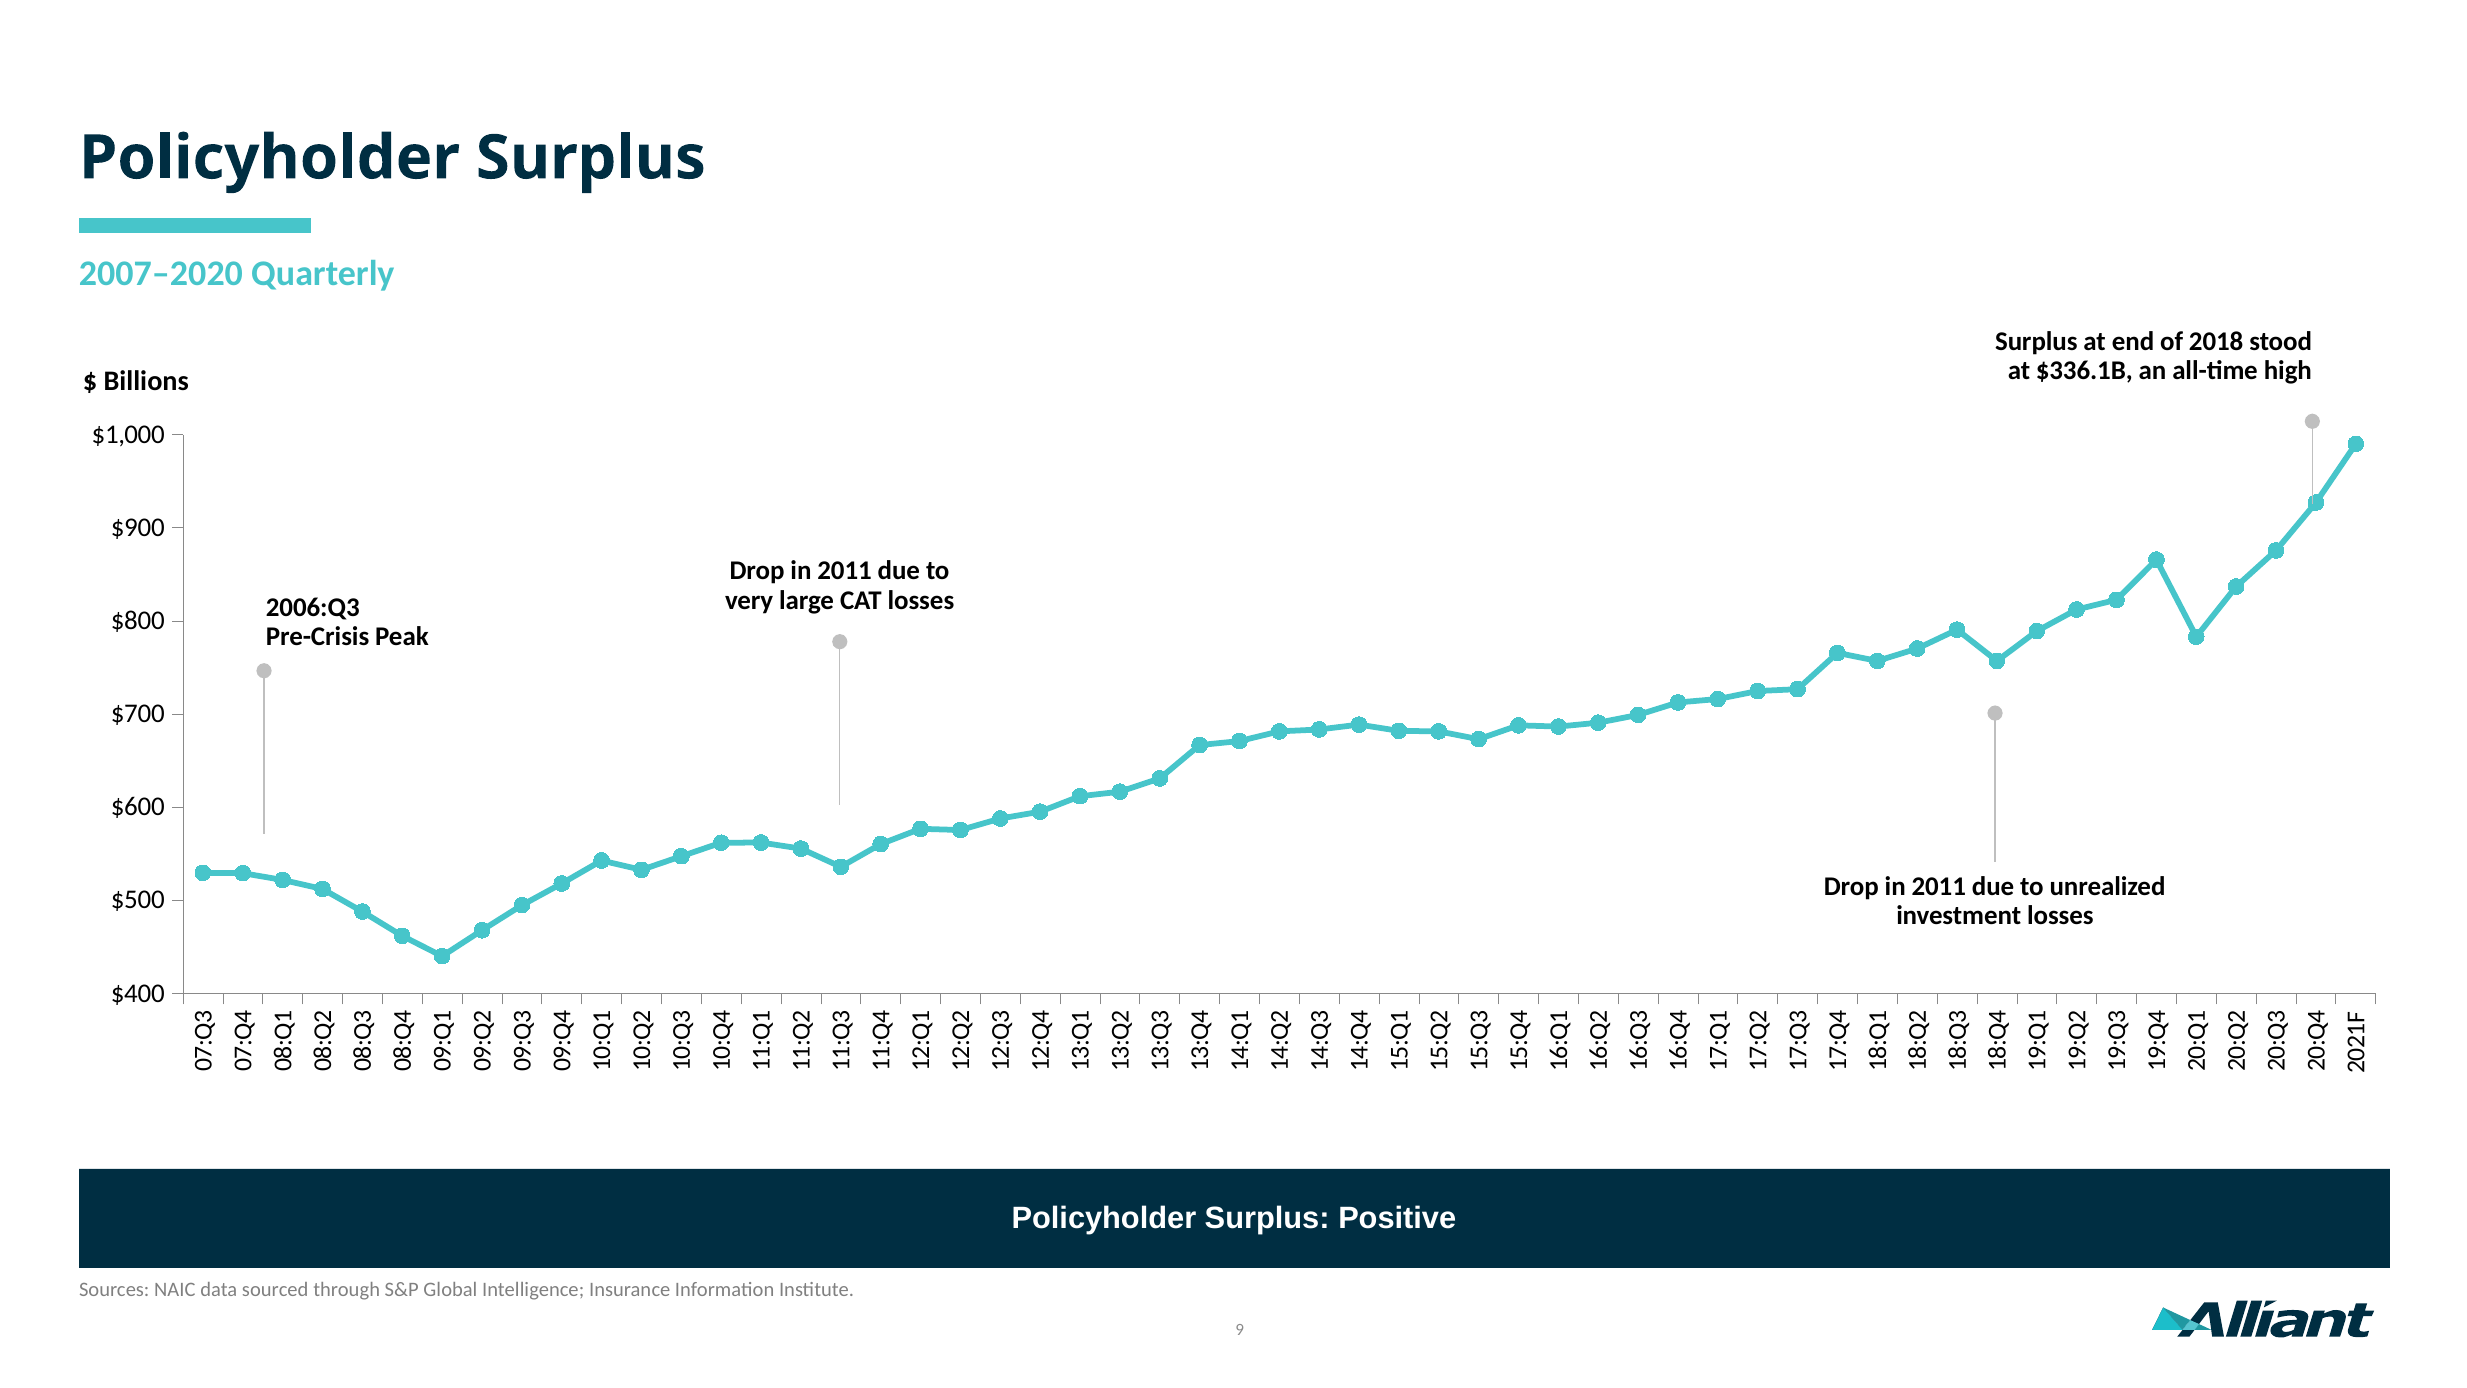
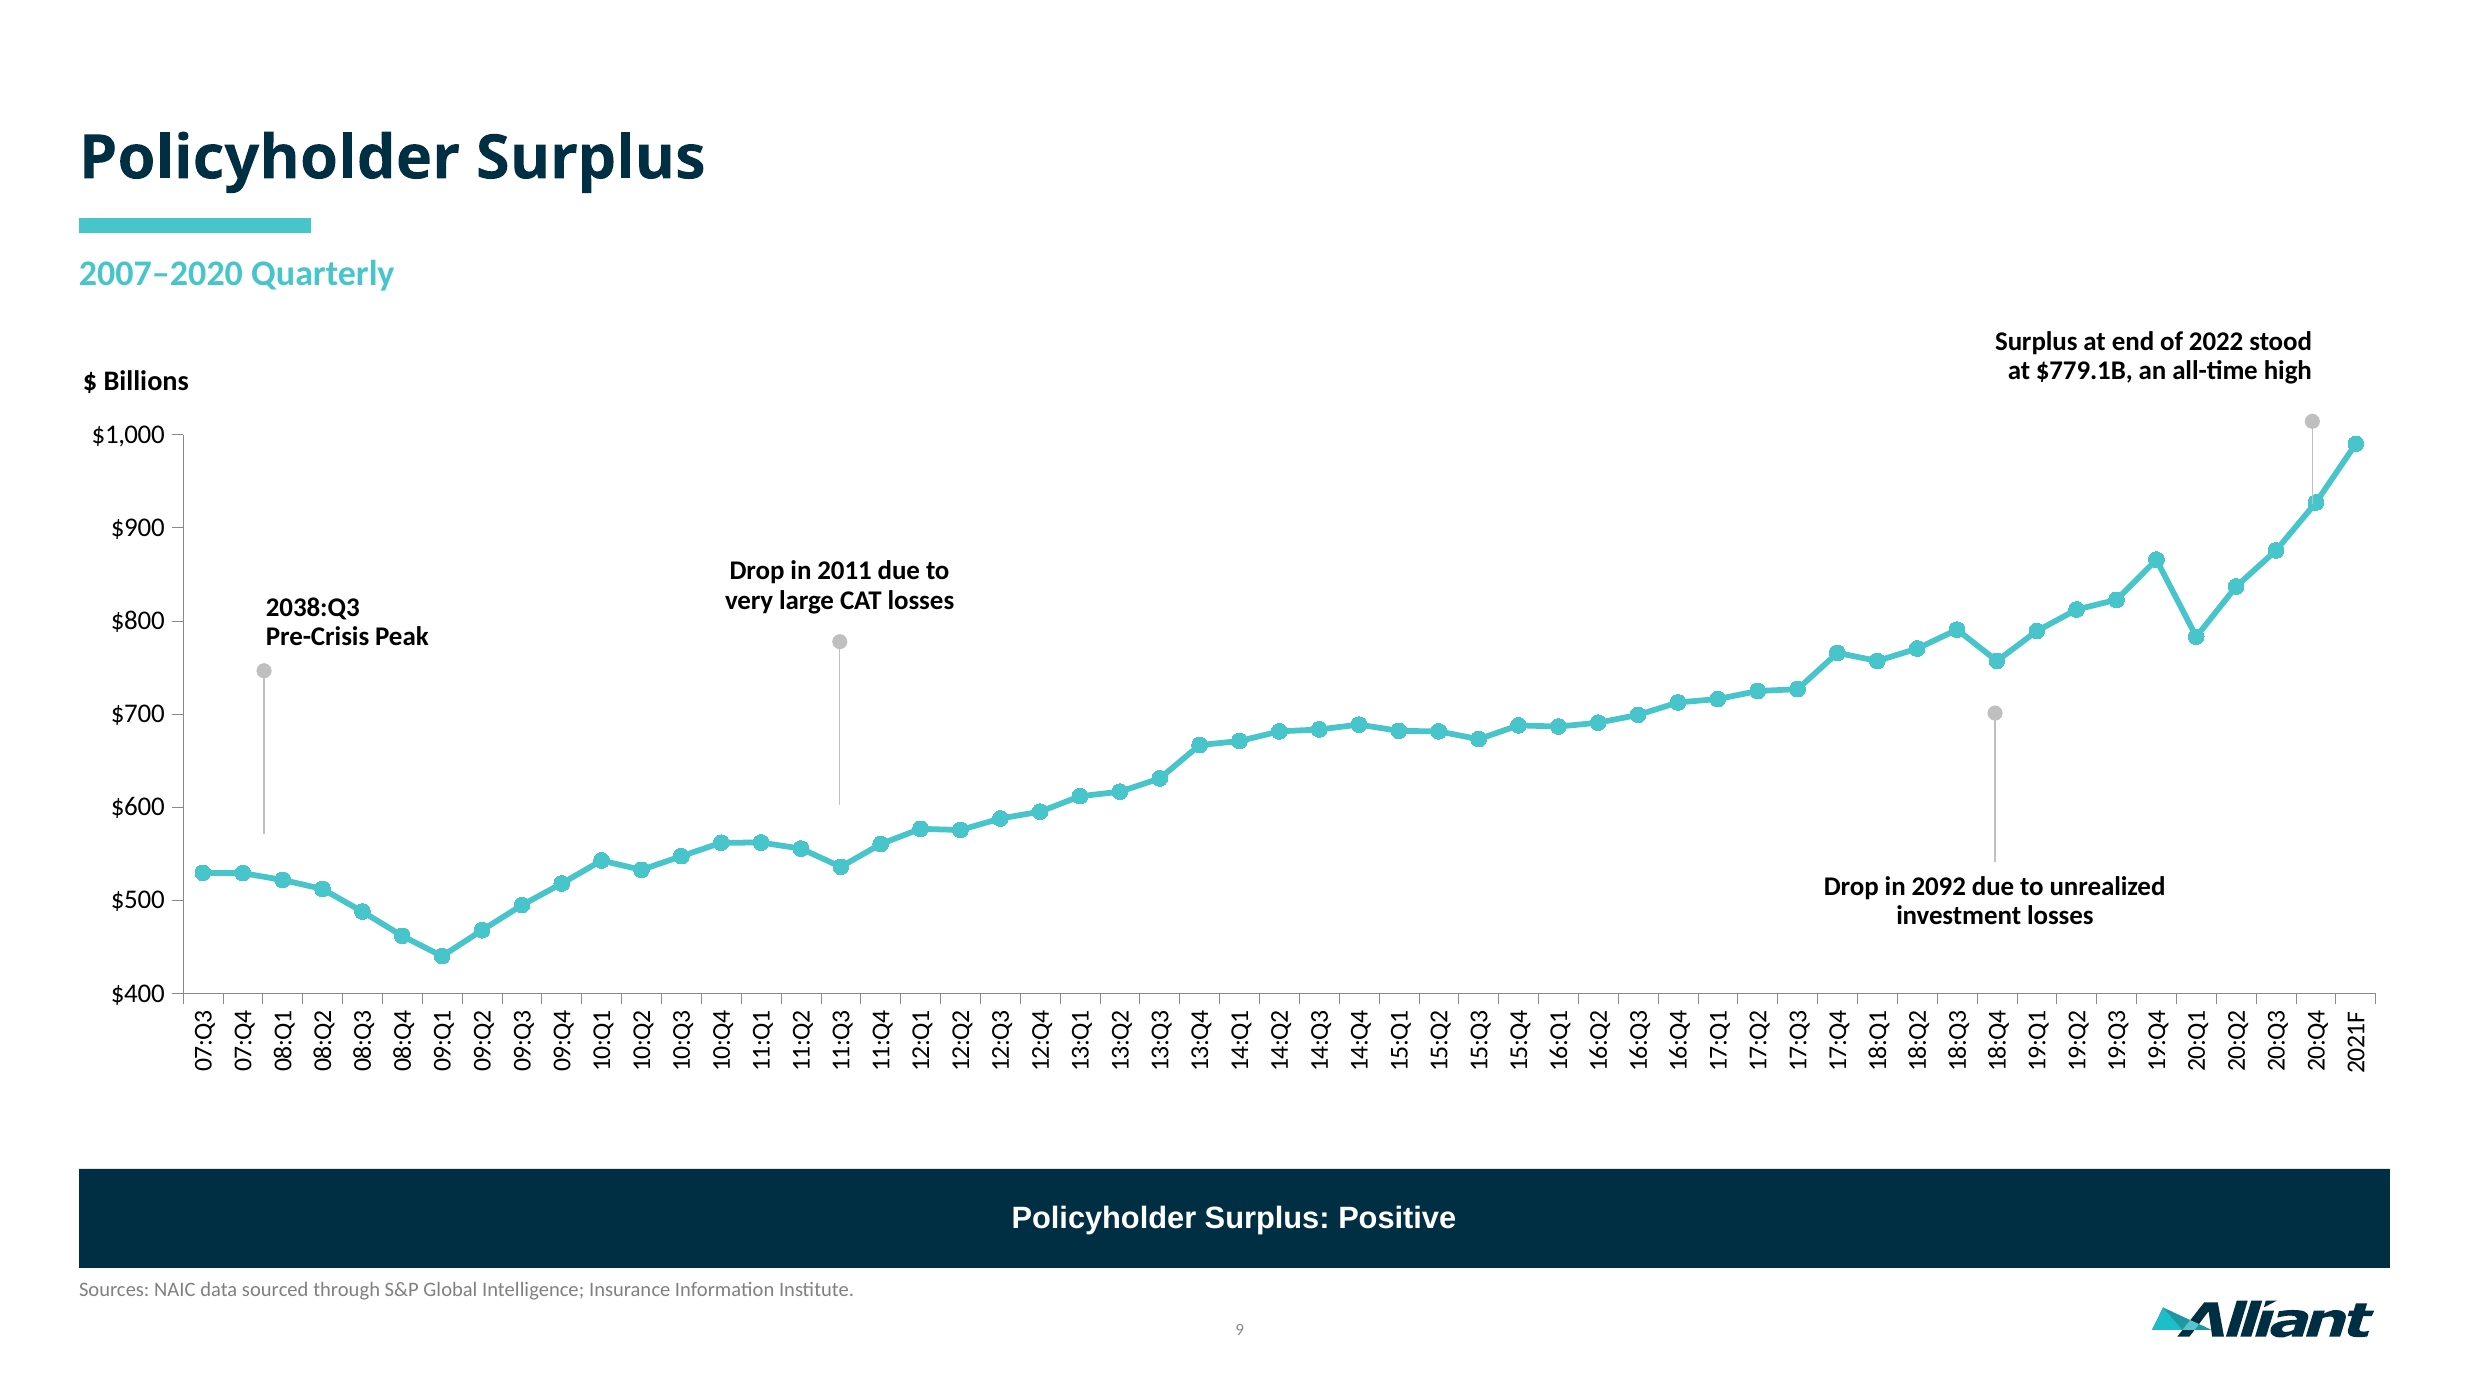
2018: 2018 -> 2022 (2216, 342)
$336.1B: $336.1B -> $779.1B (2084, 371)
2006:Q3: 2006:Q3 -> 2038:Q3 (313, 608)
2011: 2011 -> 2092 (1939, 886)
